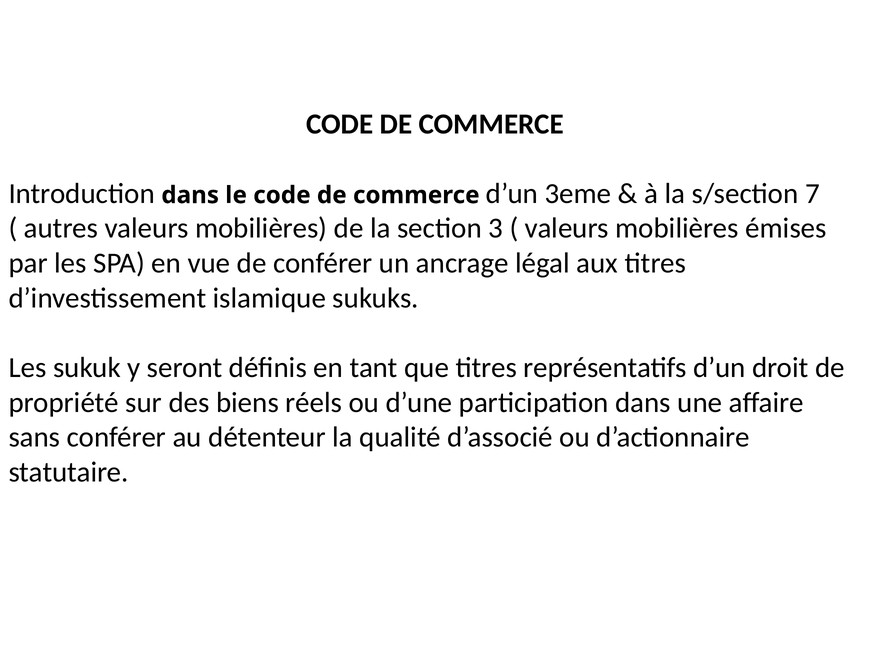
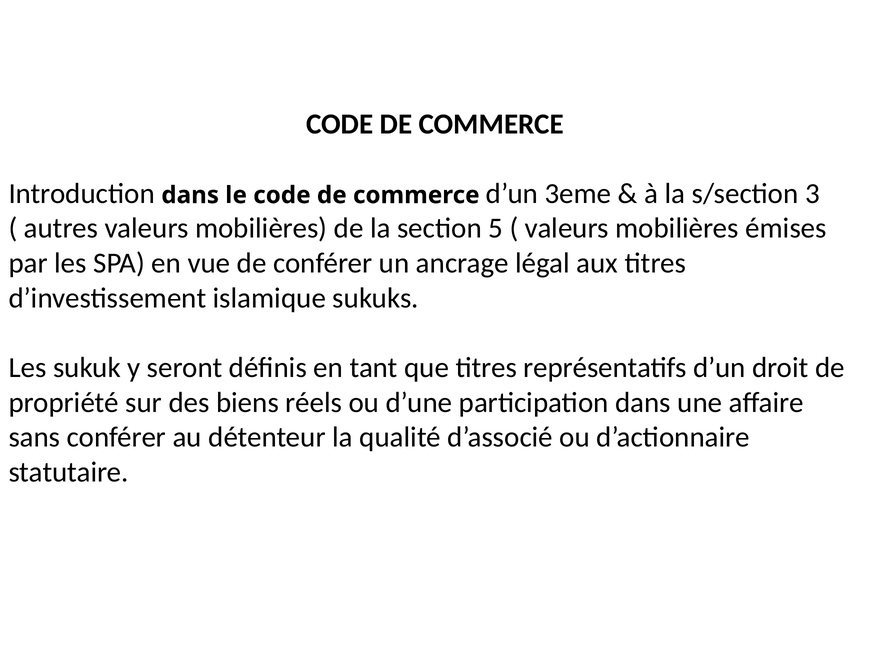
7: 7 -> 3 (812, 193)
3: 3 -> 5 (496, 228)
